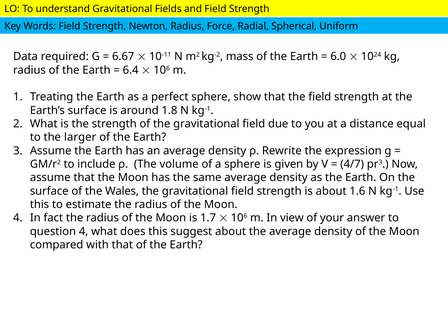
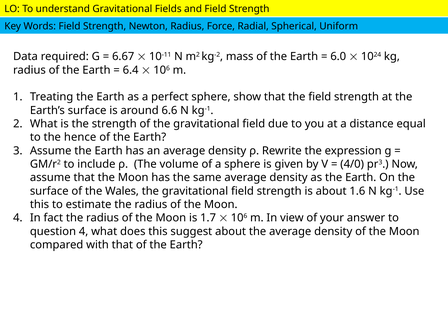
1.8: 1.8 -> 6.6 (169, 110)
larger: larger -> hence (80, 137)
4/7: 4/7 -> 4/0 (352, 164)
